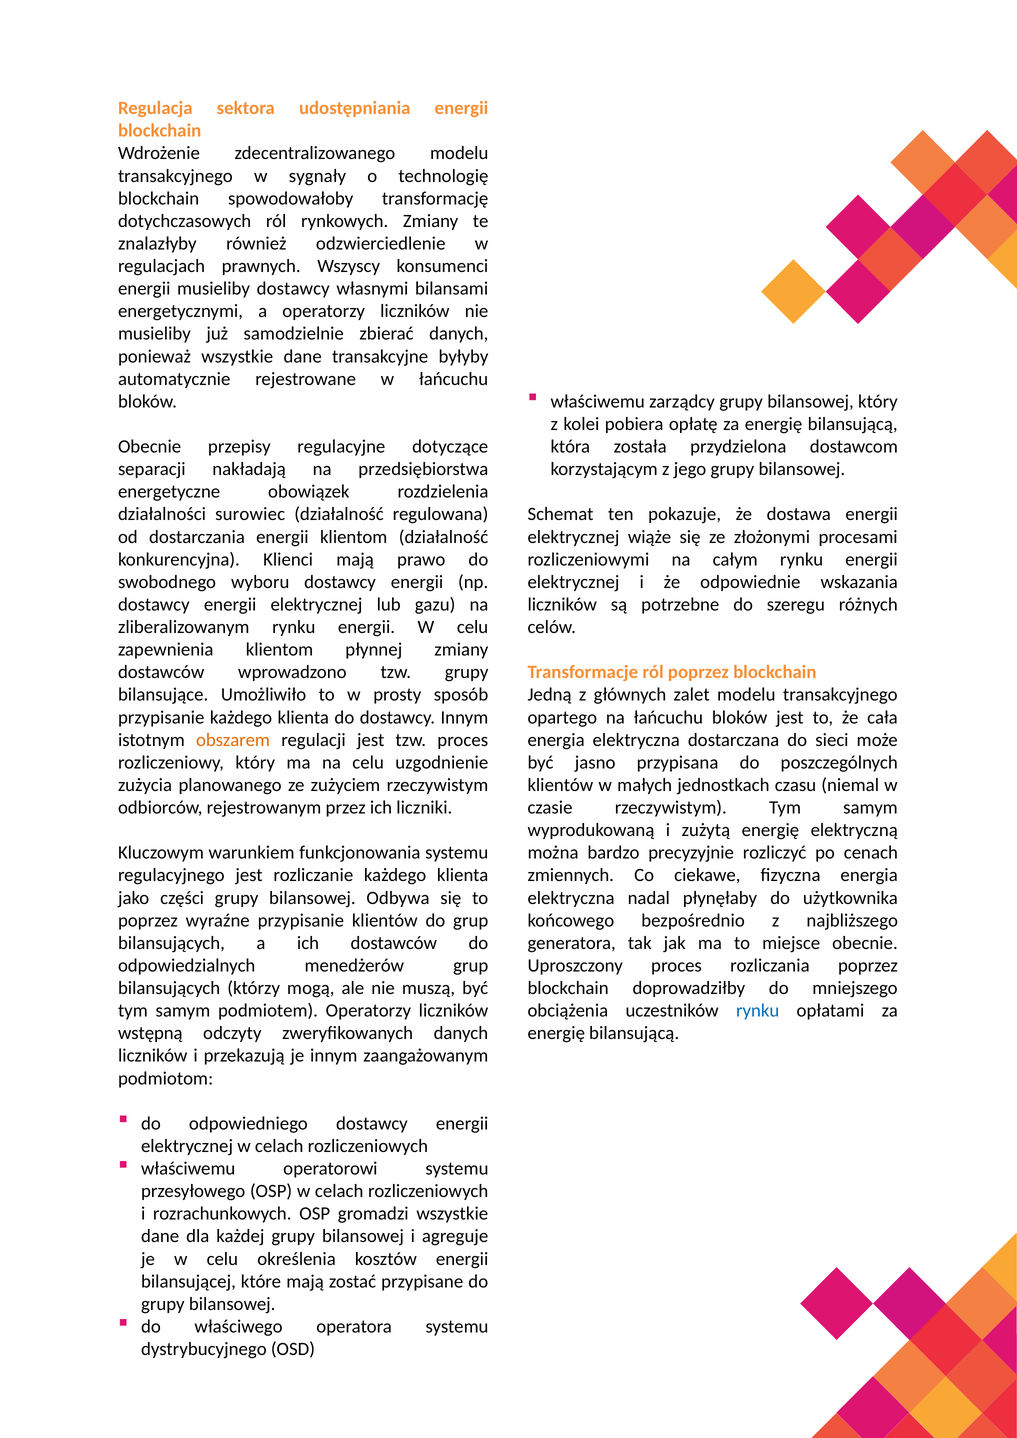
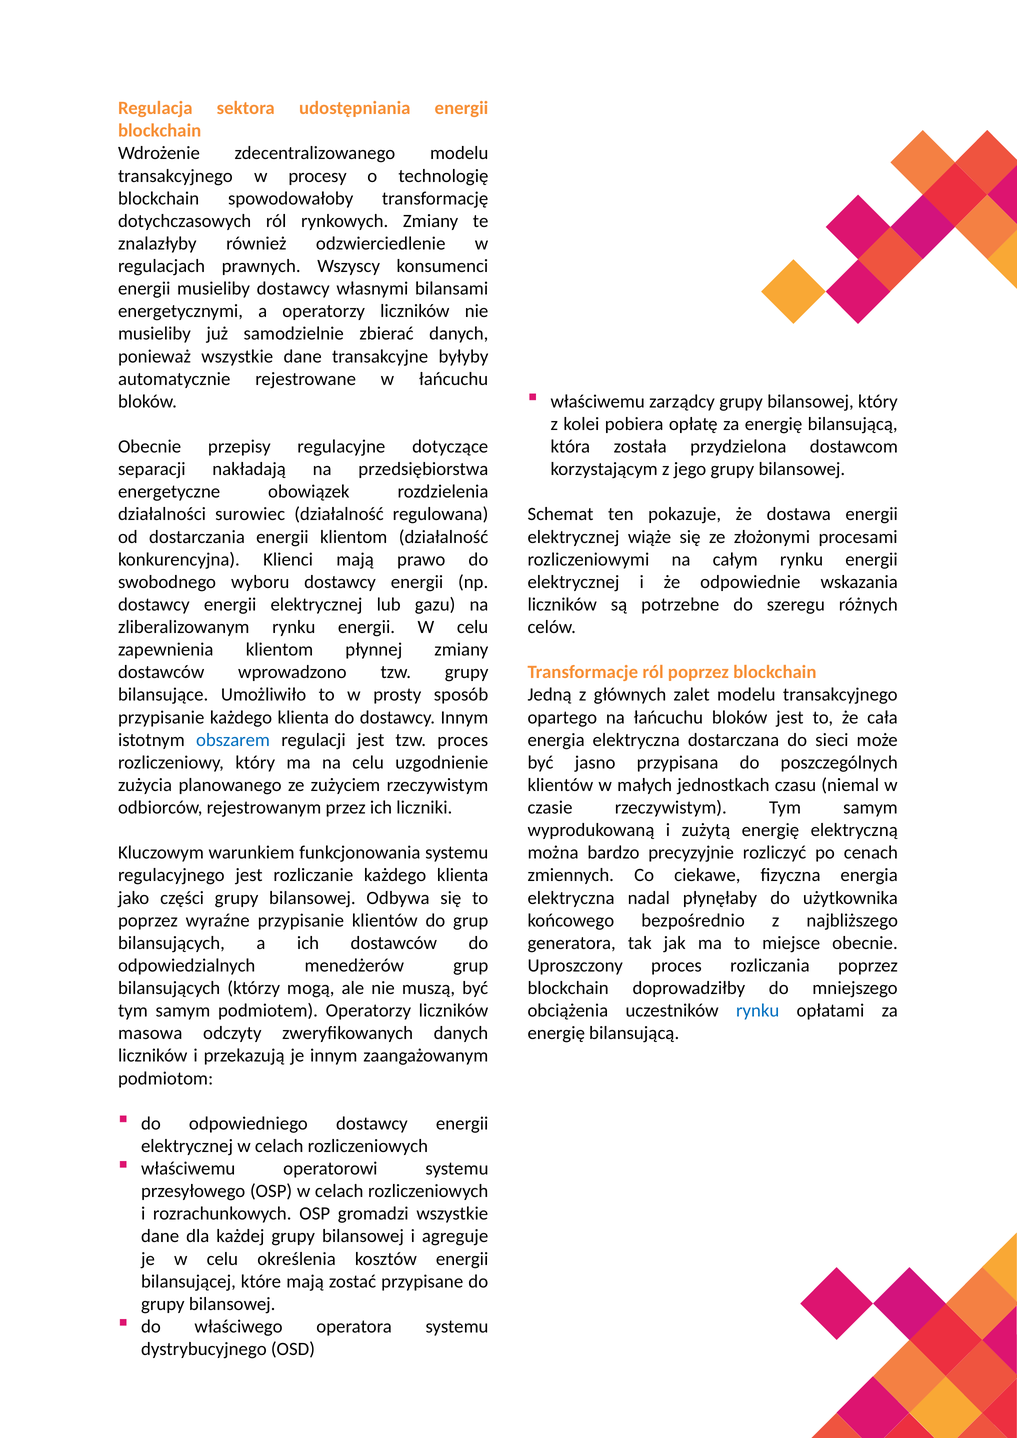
sygnały: sygnały -> procesy (318, 176)
obszarem colour: orange -> blue (233, 740)
wstępną: wstępną -> masowa (150, 1033)
